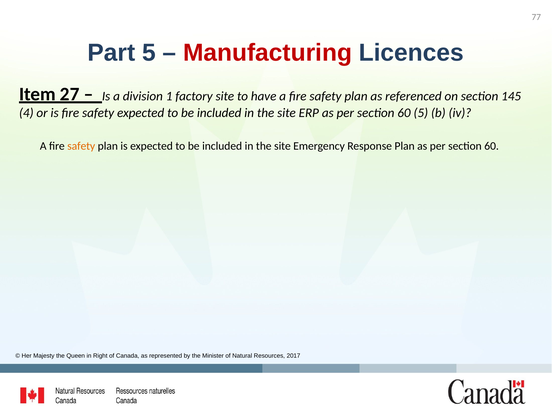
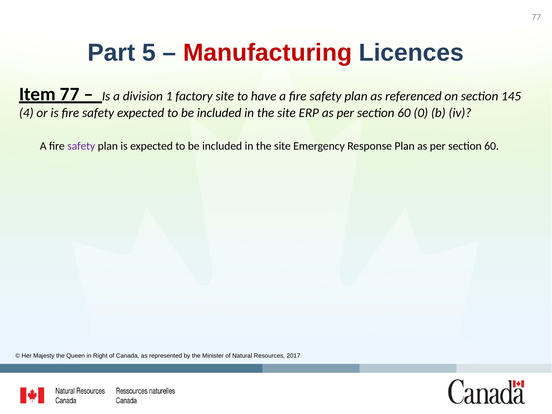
Item 27: 27 -> 77 (70, 94)
60 5: 5 -> 0 (421, 113)
safety colour: orange -> purple (81, 146)
